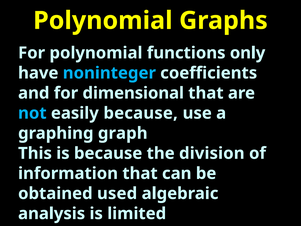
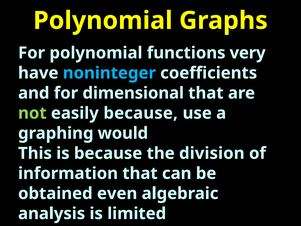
only: only -> very (248, 53)
not colour: light blue -> light green (32, 113)
graph: graph -> would (123, 133)
used: used -> even (117, 193)
